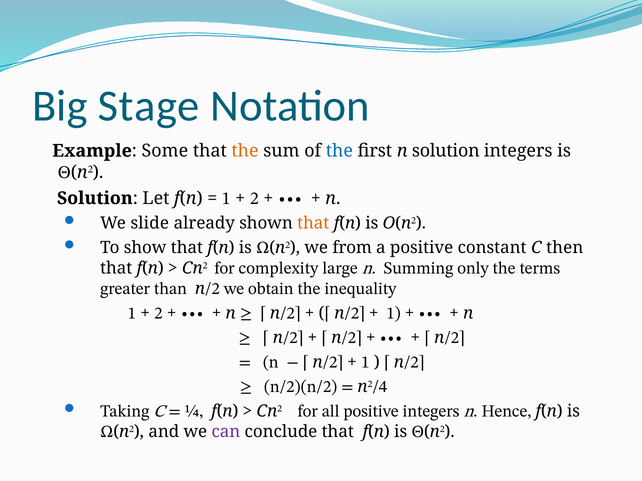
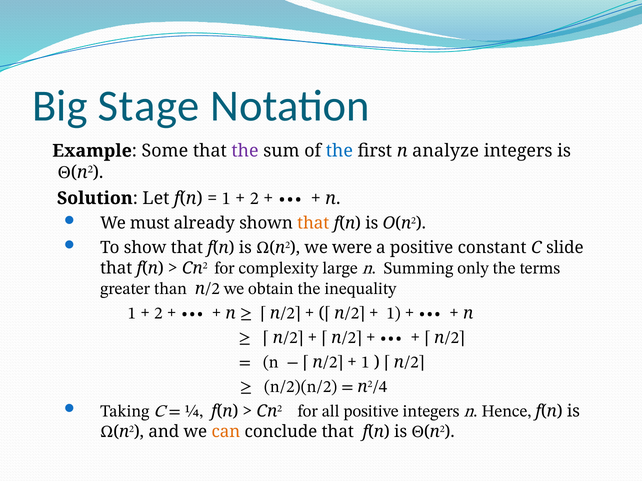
the colour: orange -> purple (245, 151)
n solution: solution -> analyze (446, 151)
slide: slide -> must (150, 224)
from: from -> were (352, 248)
then: then -> slide (565, 248)
can colour: purple -> orange (226, 432)
